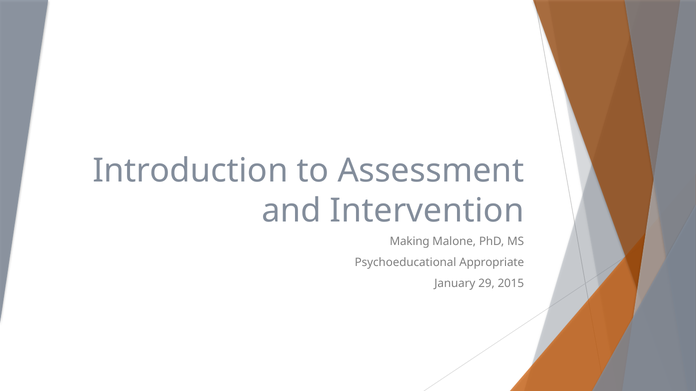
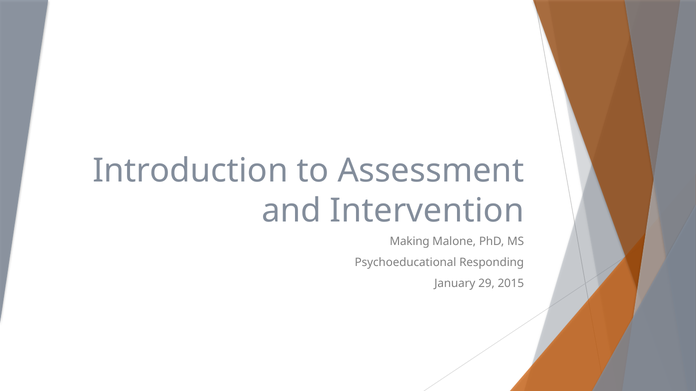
Appropriate: Appropriate -> Responding (492, 263)
